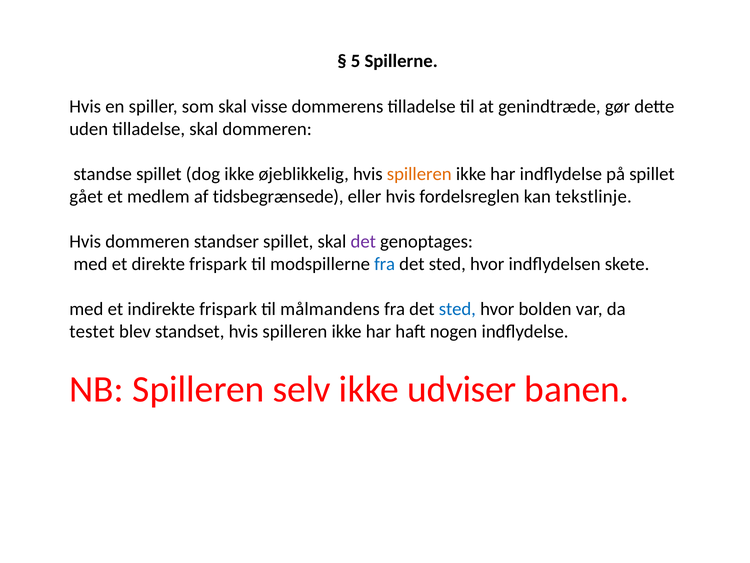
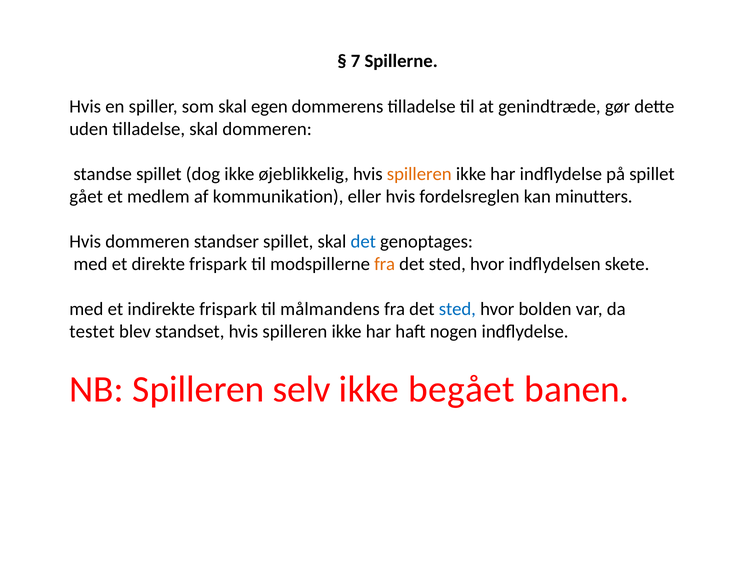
5: 5 -> 7 (356, 61)
visse: visse -> egen (269, 106)
tidsbegrænsede: tidsbegrænsede -> kommunikation (278, 196)
tekstlinje: tekstlinje -> minutters (594, 196)
det colour: purple -> blue (363, 241)
fra colour: blue -> orange (385, 264)
udviser: udviser -> begået (462, 389)
